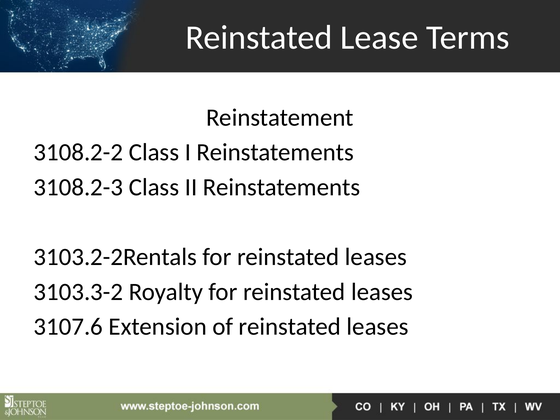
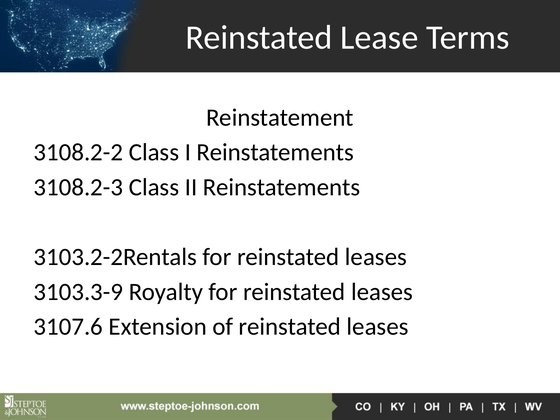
3103.3-2: 3103.3-2 -> 3103.3-9 (78, 292)
